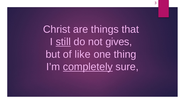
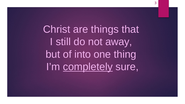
still underline: present -> none (63, 42)
gives: gives -> away (119, 42)
like: like -> into (83, 54)
